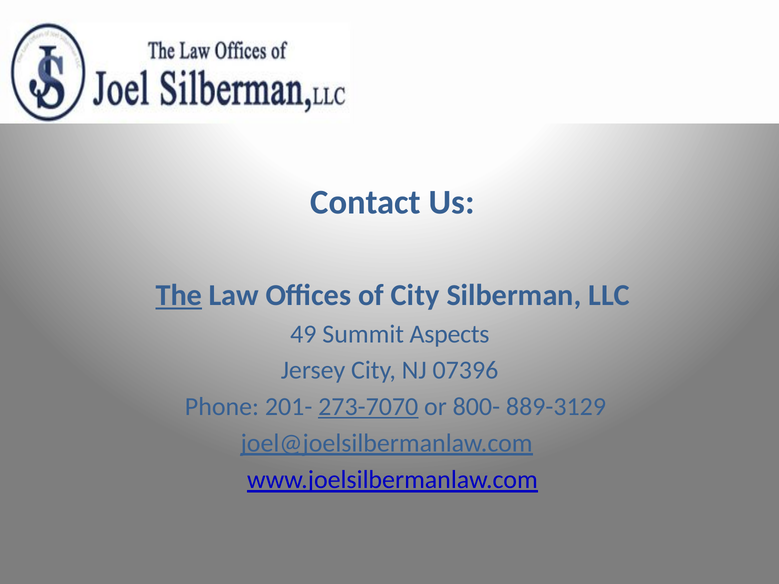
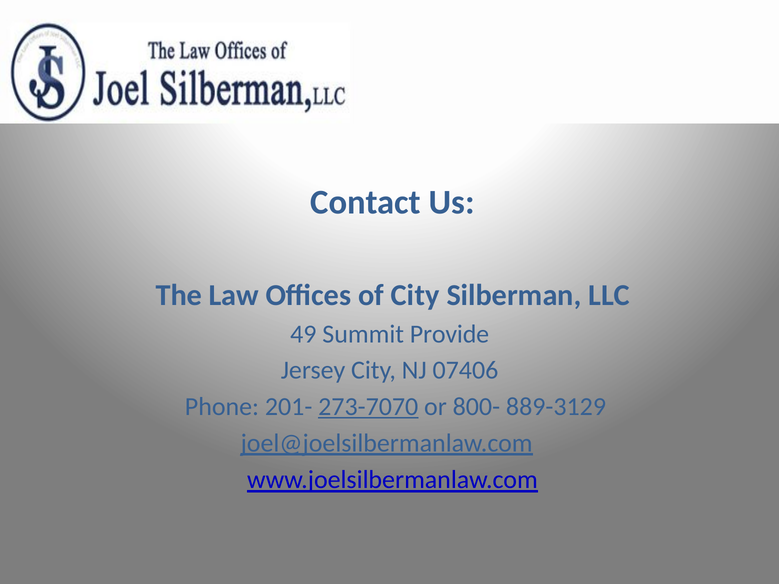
The underline: present -> none (179, 296)
Aspects: Aspects -> Provide (449, 334)
07396: 07396 -> 07406 (465, 371)
